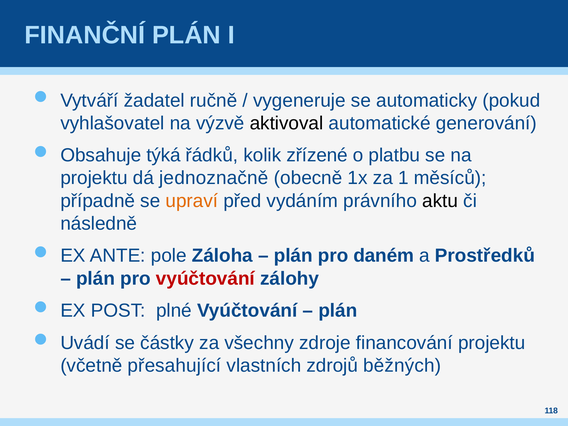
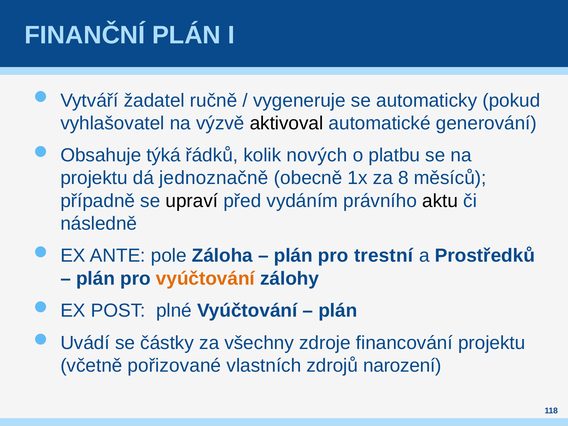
zřízené: zřízené -> nových (317, 155)
1: 1 -> 8 (403, 178)
upraví colour: orange -> black (192, 201)
daném: daném -> trestní (384, 256)
vyúčtování colour: red -> orange (205, 278)
přesahující: přesahující -> pořizované (174, 366)
běžných: běžných -> narození (402, 366)
